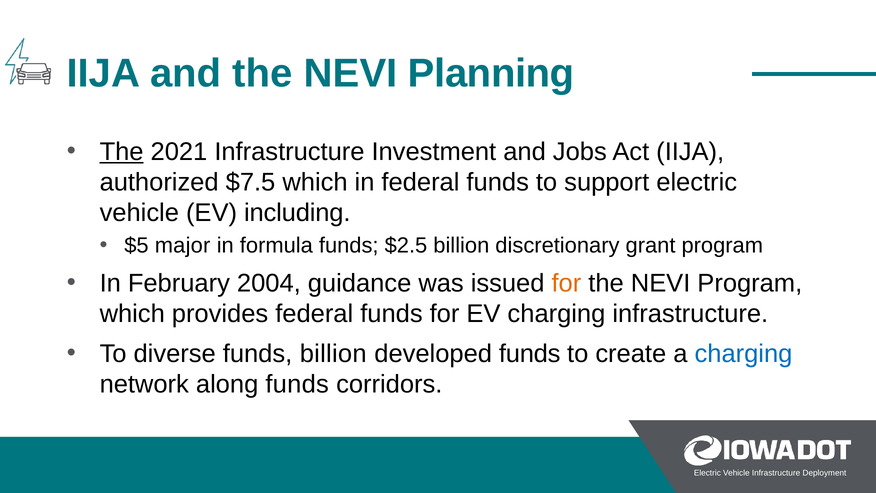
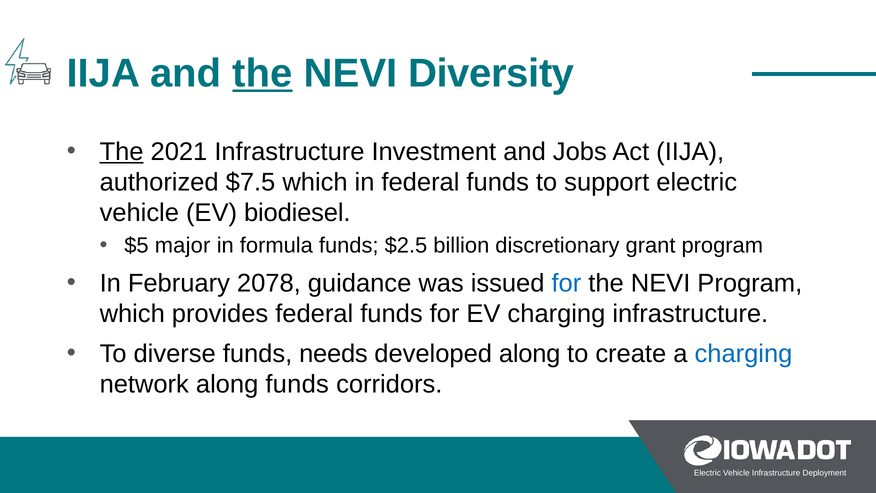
the underline: none -> present (263, 74)
Planning: Planning -> Diversity (491, 74)
including: including -> biodiesel (297, 213)
2004: 2004 -> 2078 (269, 283)
for colour: orange -> blue (566, 283)
funds billion: billion -> needs (333, 354)
developed funds: funds -> along (530, 354)
